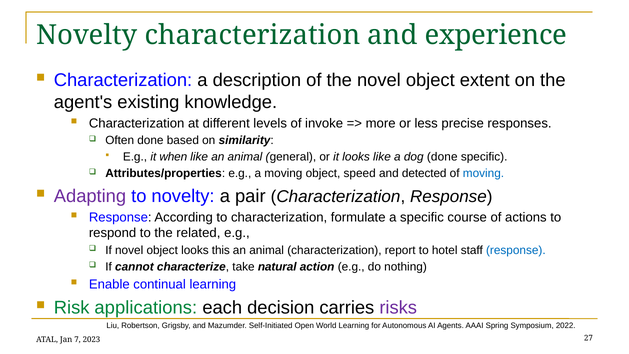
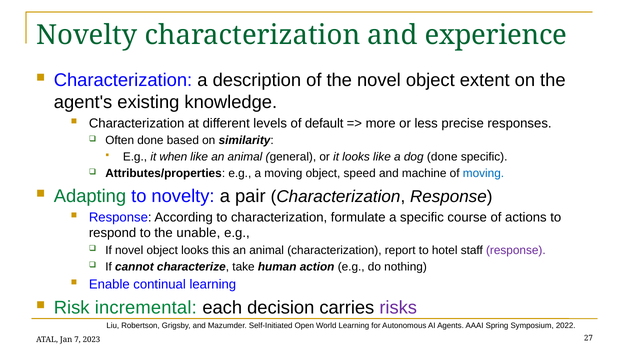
invoke: invoke -> default (324, 123)
detected: detected -> machine (424, 173)
Adapting colour: purple -> green (90, 196)
related: related -> unable (198, 233)
response colour: blue -> purple (516, 250)
natural: natural -> human (277, 267)
applications: applications -> incremental (146, 307)
